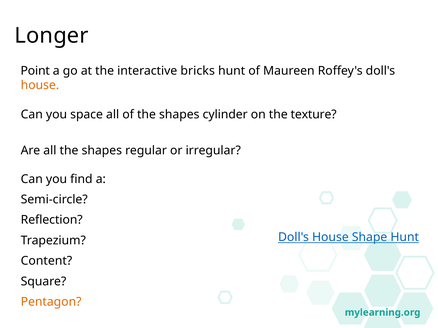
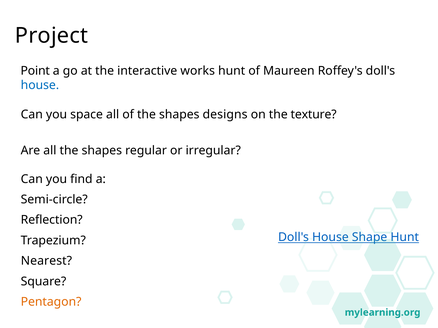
Longer: Longer -> Project (52, 36)
bricks: bricks -> works (198, 71)
house colour: orange -> blue (40, 85)
cylinder: cylinder -> designs (225, 115)
Content: Content -> Nearest (46, 261)
